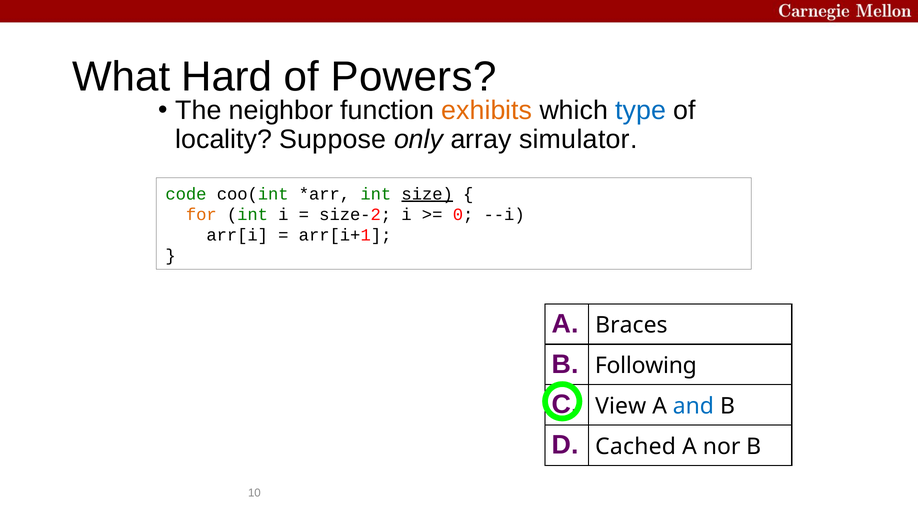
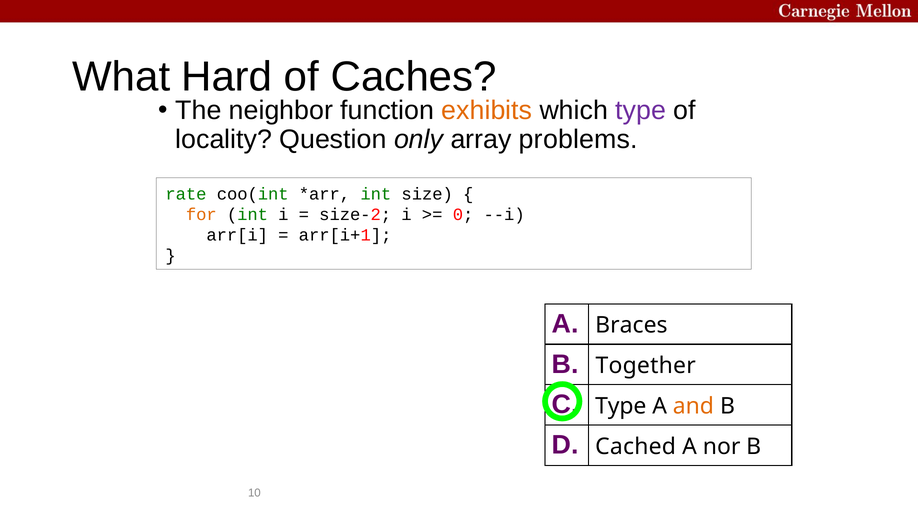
Powers: Powers -> Caches (414, 77)
type colour: blue -> purple (641, 111)
Suppose: Suppose -> Question (333, 139)
simulator: simulator -> problems (578, 139)
code: code -> rate (186, 194)
size underline: present -> none (427, 194)
Following: Following -> Together (646, 366)
View: View -> Type (621, 406)
and colour: blue -> orange (693, 406)
